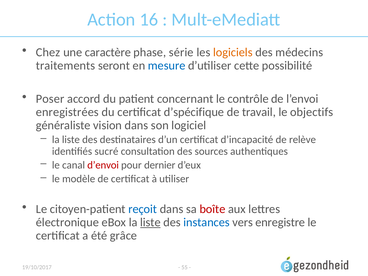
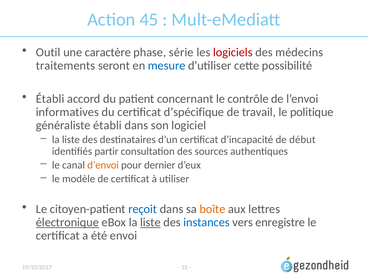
16: 16 -> 45 (149, 20)
Chez: Chez -> Outil (48, 52)
logiciels colour: orange -> red (233, 52)
Poser: Poser -> Établi (50, 99)
enregistrées: enregistrées -> informatives (67, 112)
objectifs: objectifs -> politique (312, 112)
généraliste vision: vision -> établi (108, 125)
relève: relève -> début (302, 140)
sucré: sucré -> partir (107, 151)
d’envoi colour: red -> orange (103, 165)
boîte colour: red -> orange (212, 209)
électronique underline: none -> present (67, 222)
grâce: grâce -> envoi (124, 236)
